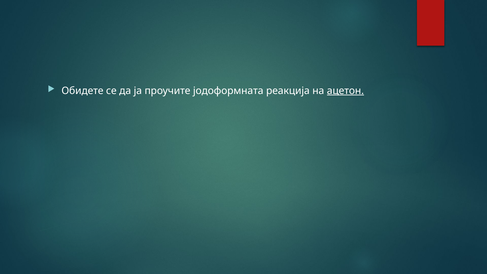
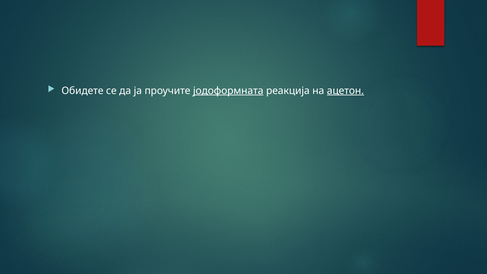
јодоформната underline: none -> present (228, 91)
